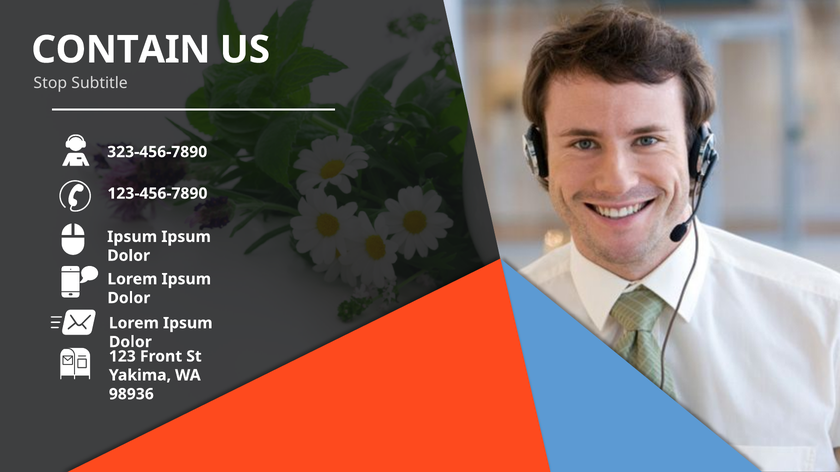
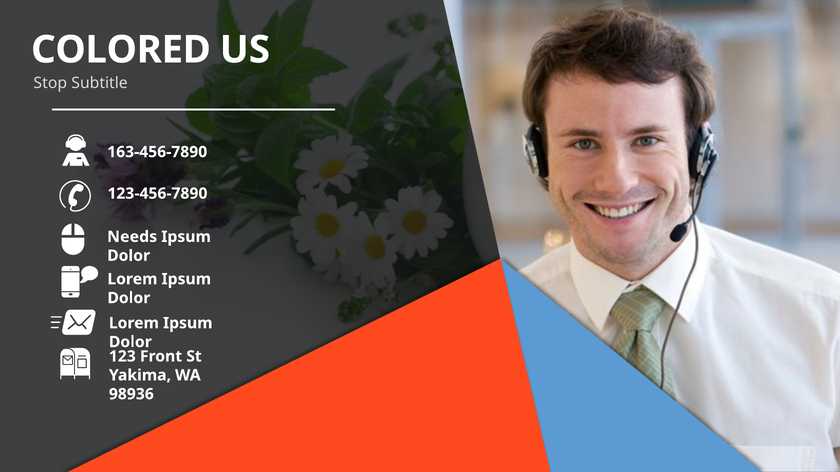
CONTAIN: CONTAIN -> COLORED (121, 50)
323-456-7890: 323-456-7890 -> 163-456-7890 (157, 152)
Ipsum: Ipsum -> Needs (132, 237)
